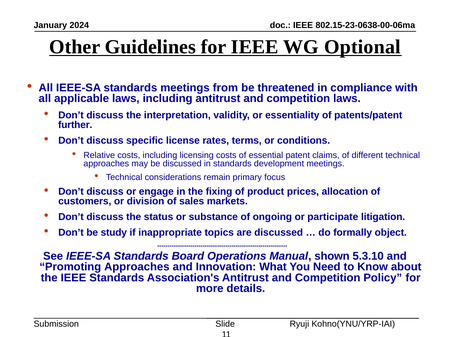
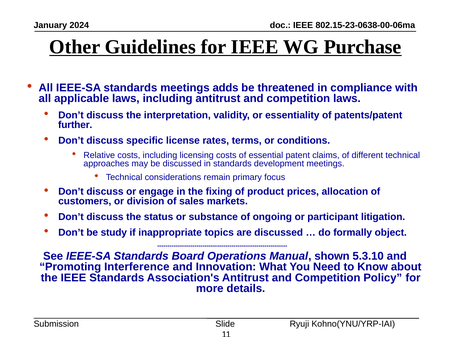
Optional: Optional -> Purchase (363, 47)
from: from -> adds (226, 88)
participate: participate -> participant (333, 217)
Promoting Approaches: Approaches -> Interference (137, 267)
